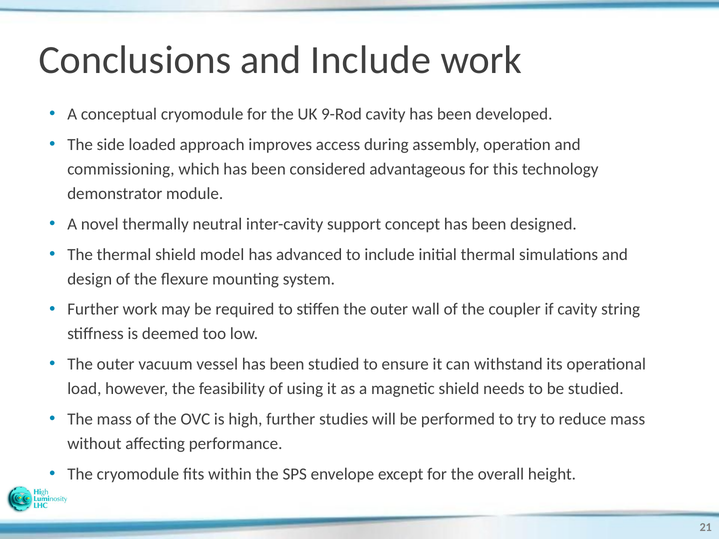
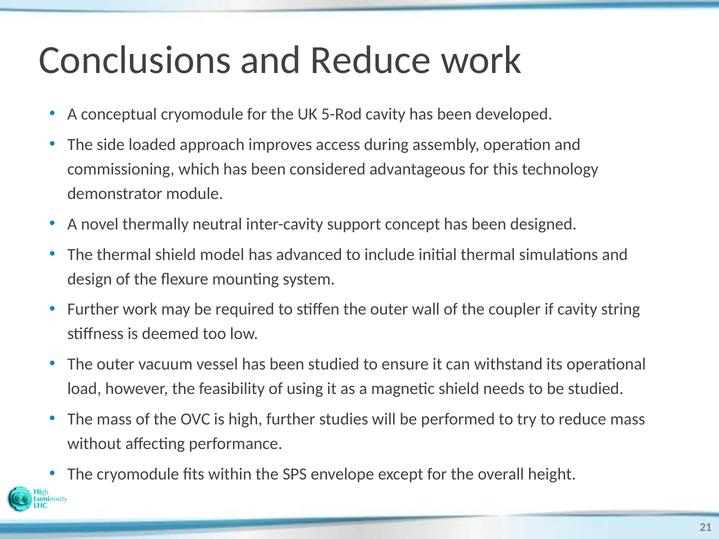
and Include: Include -> Reduce (371, 60)
9-Rod: 9-Rod -> 5-Rod (342, 114)
